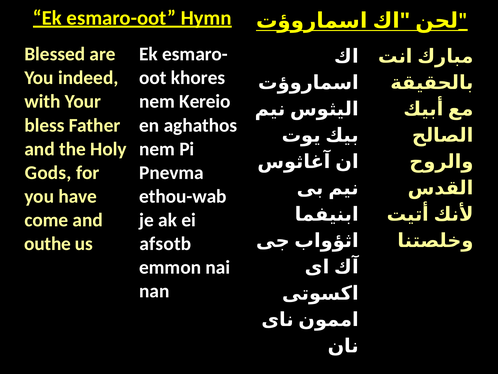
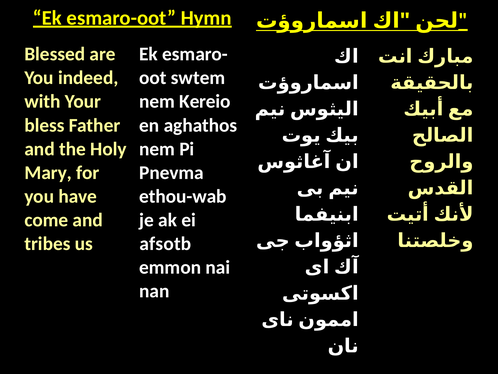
khores: khores -> swtem (198, 78)
Gods: Gods -> Mary (48, 172)
outhe: outhe -> tribes (47, 243)
